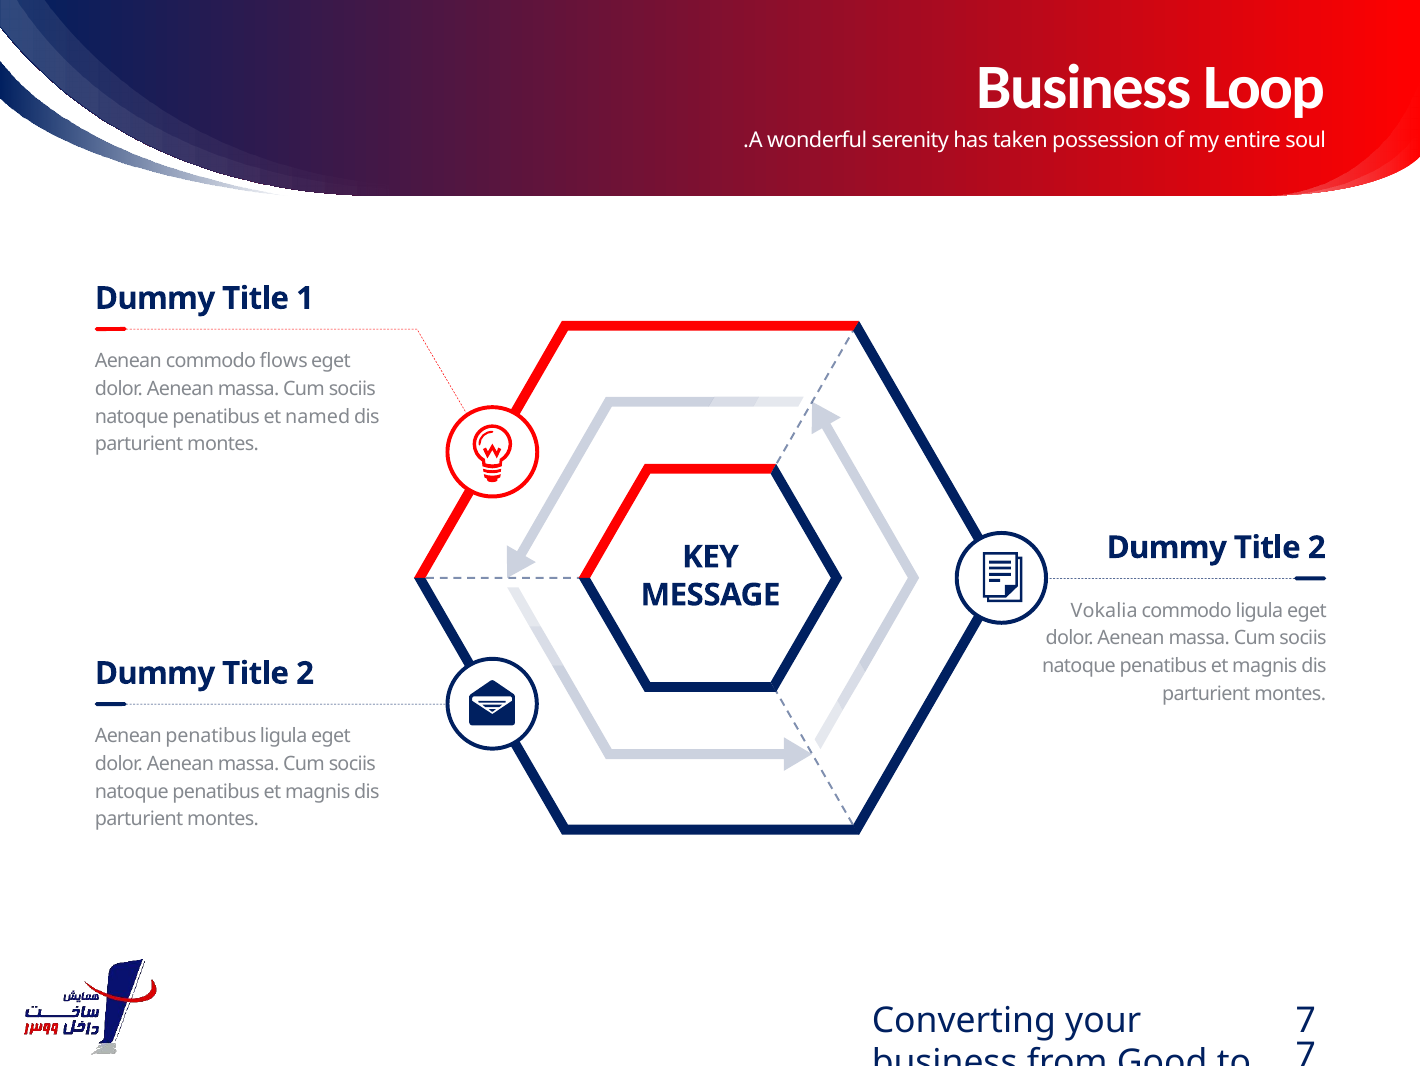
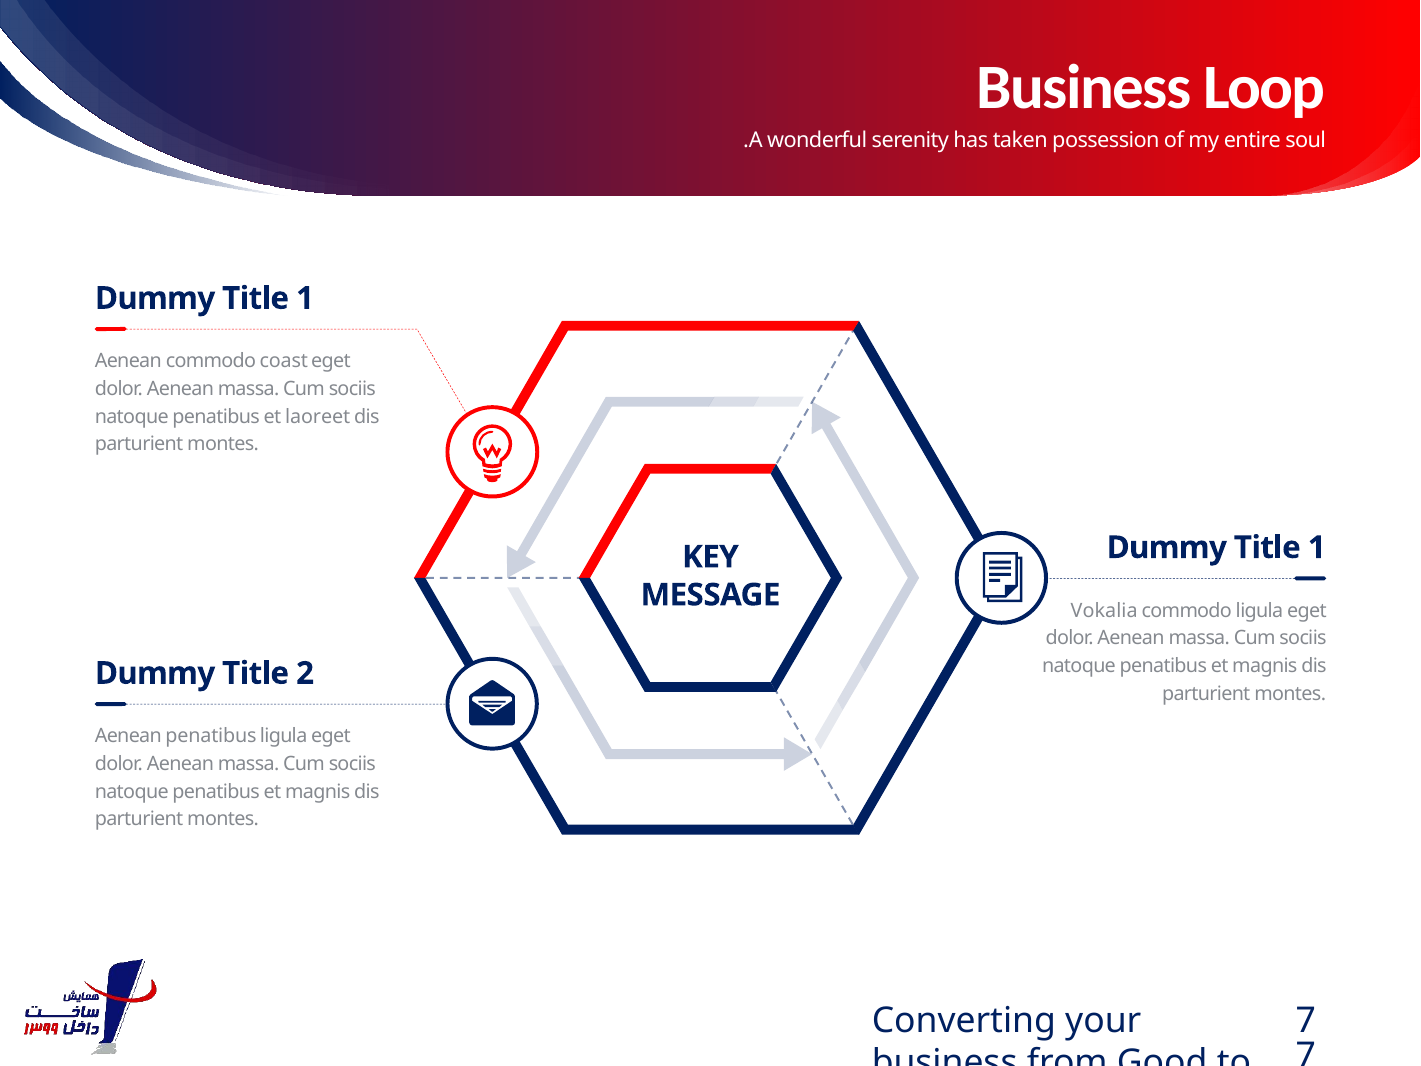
flows: flows -> coast (284, 361)
named: named -> laoreet (318, 417)
2: 2 -> 1 (1317, 547)
